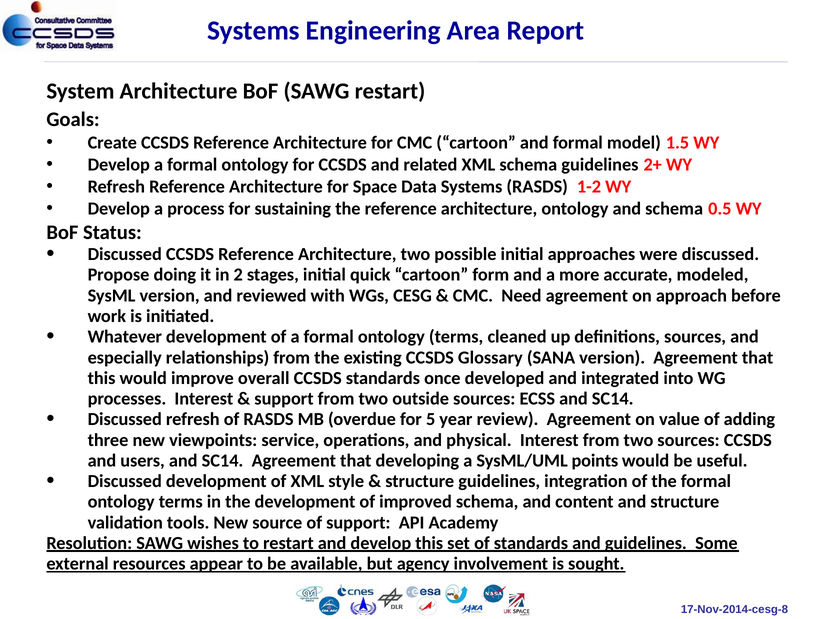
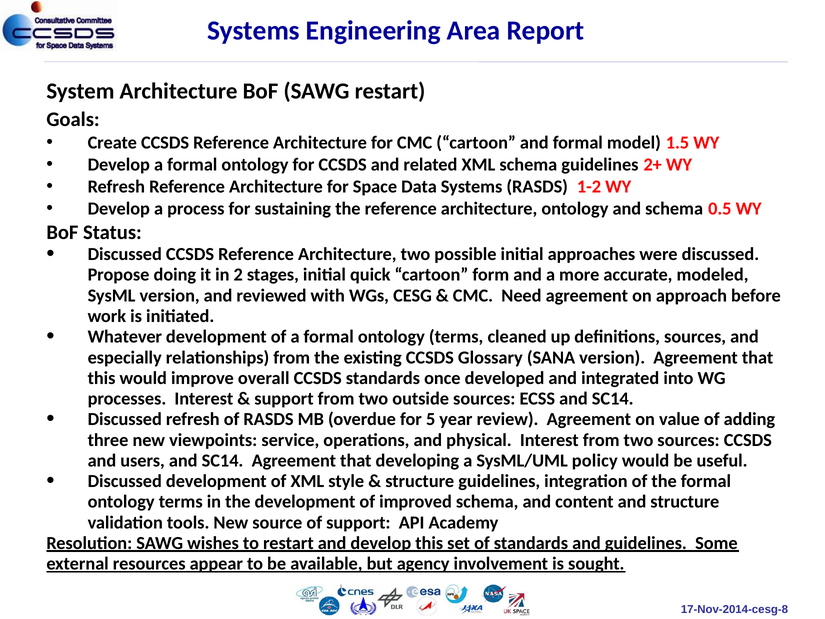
points: points -> policy (595, 460)
